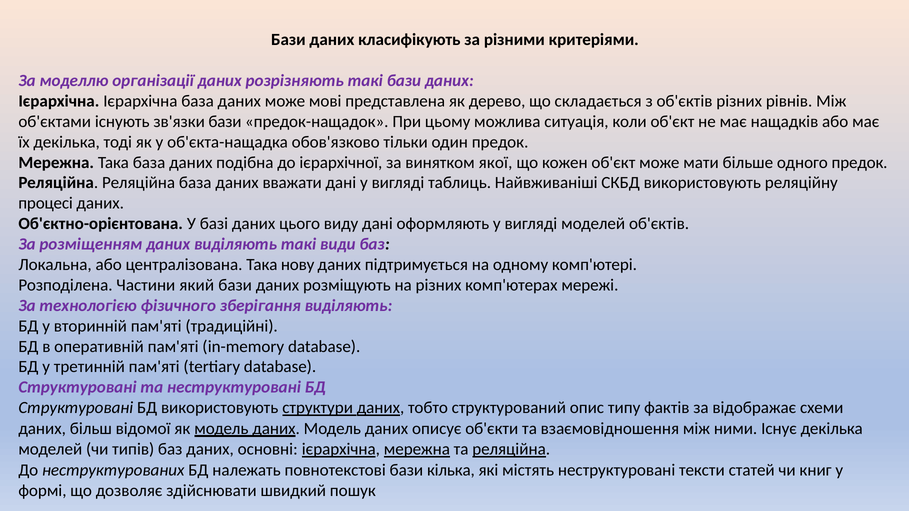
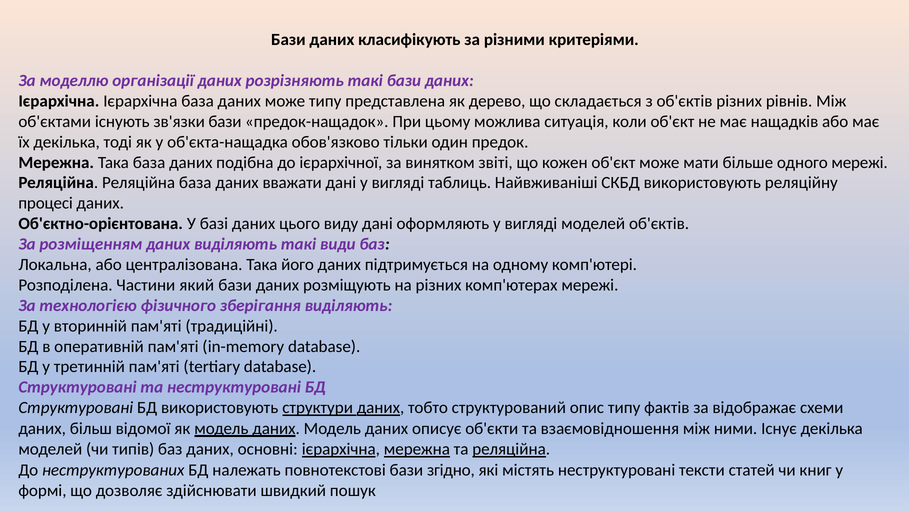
може мові: мові -> типу (325, 101)
якої: якої -> звіті (496, 163)
одного предок: предок -> мережі (860, 163)
нову: нову -> його (298, 265)
кілька: кілька -> згідно (451, 470)
